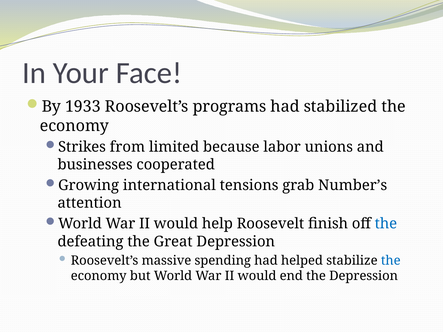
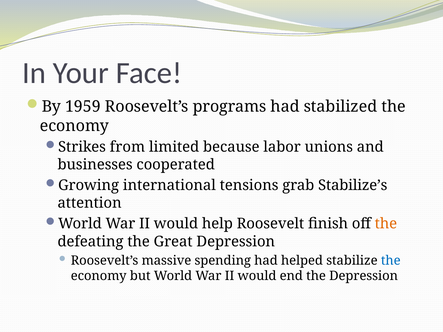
1933: 1933 -> 1959 (83, 107)
Number’s: Number’s -> Stabilize’s (353, 186)
the colour: blue -> orange (386, 224)
